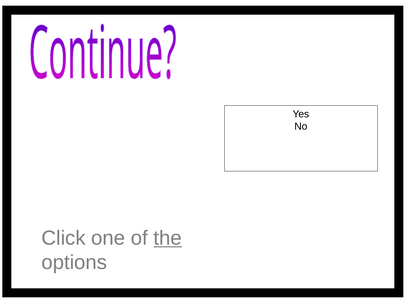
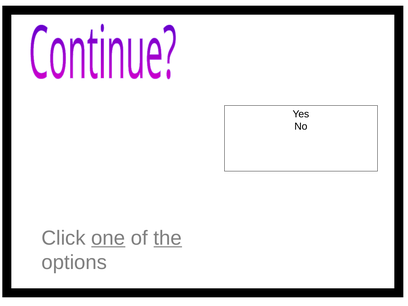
one underline: none -> present (108, 238)
